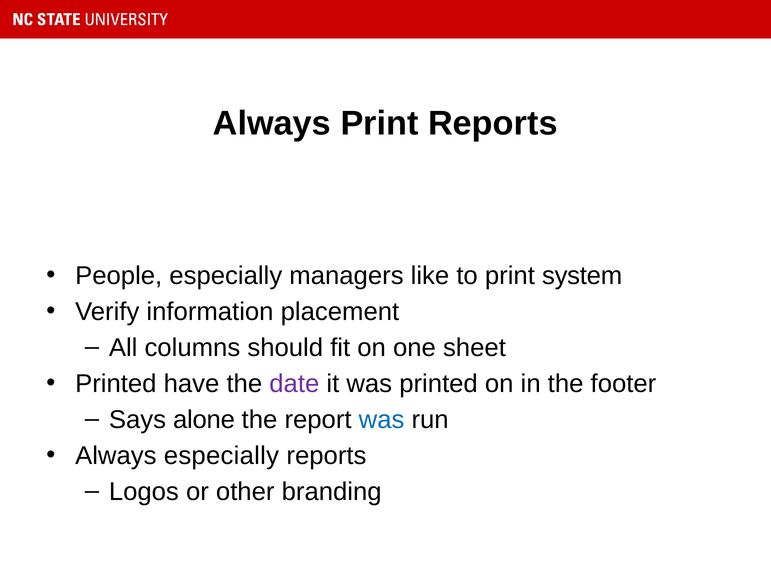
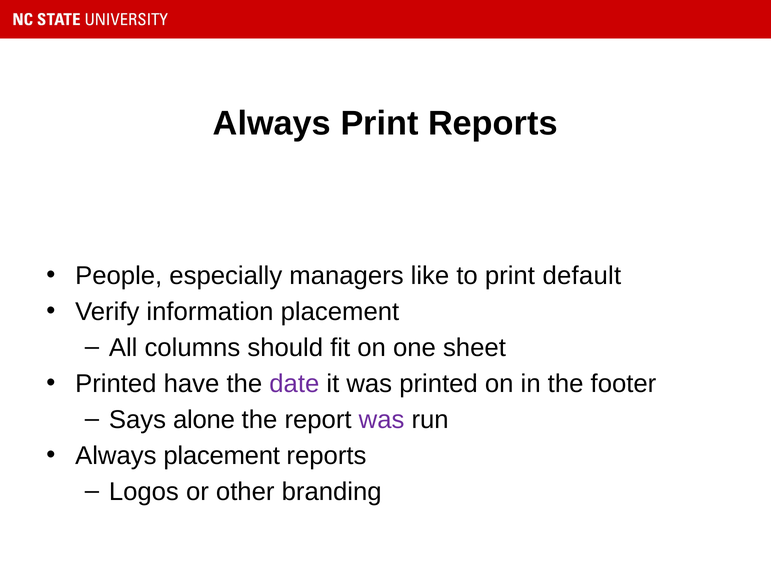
system: system -> default (582, 276)
was colour: blue -> purple (382, 420)
Always especially: especially -> placement (222, 456)
